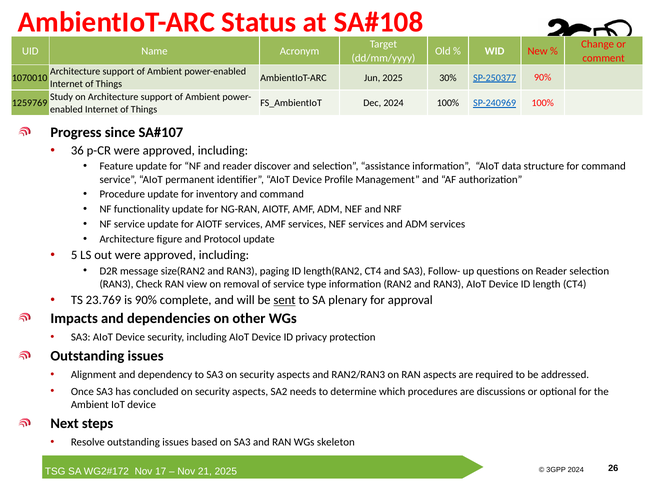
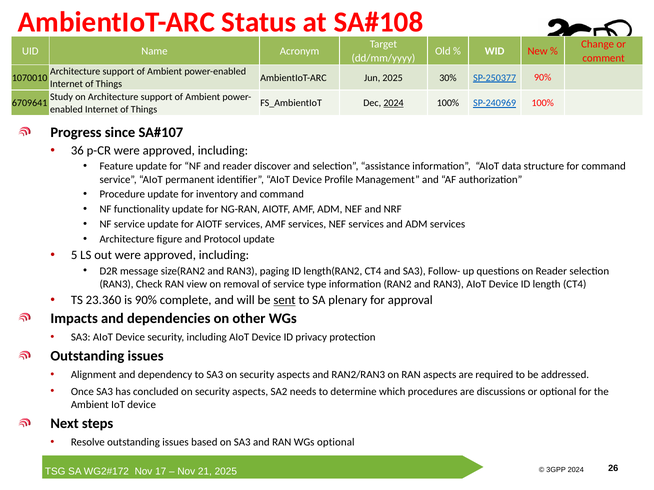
1259769: 1259769 -> 6709641 (30, 103)
2024 underline: none -> present (394, 103)
23.769: 23.769 -> 23.360 (103, 300)
WGs skeleton: skeleton -> optional (336, 443)
